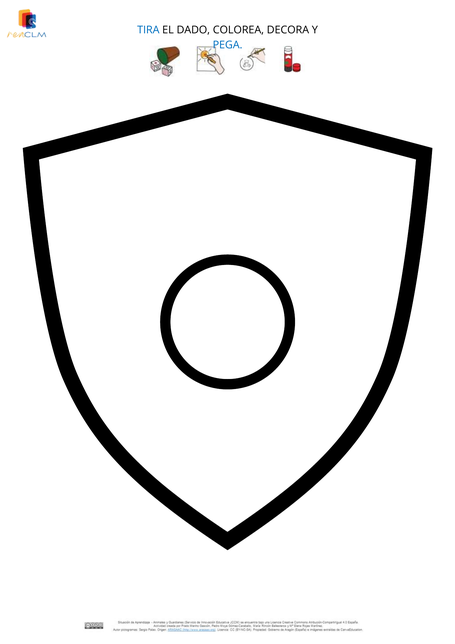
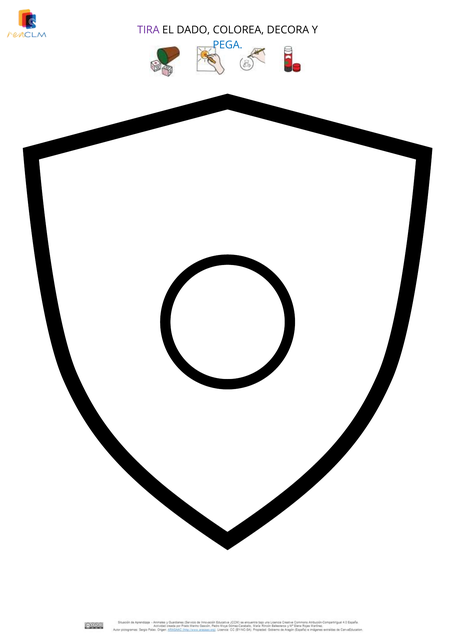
TIRA colour: blue -> purple (148, 30)
